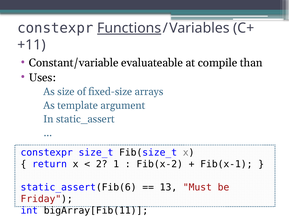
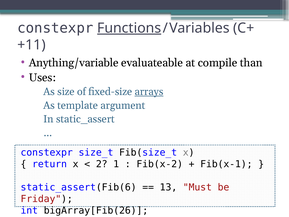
Constant/variable: Constant/variable -> Anything/variable (74, 63)
arrays underline: none -> present (149, 92)
bigArray[Fib(11: bigArray[Fib(11 -> bigArray[Fib(26 (96, 210)
